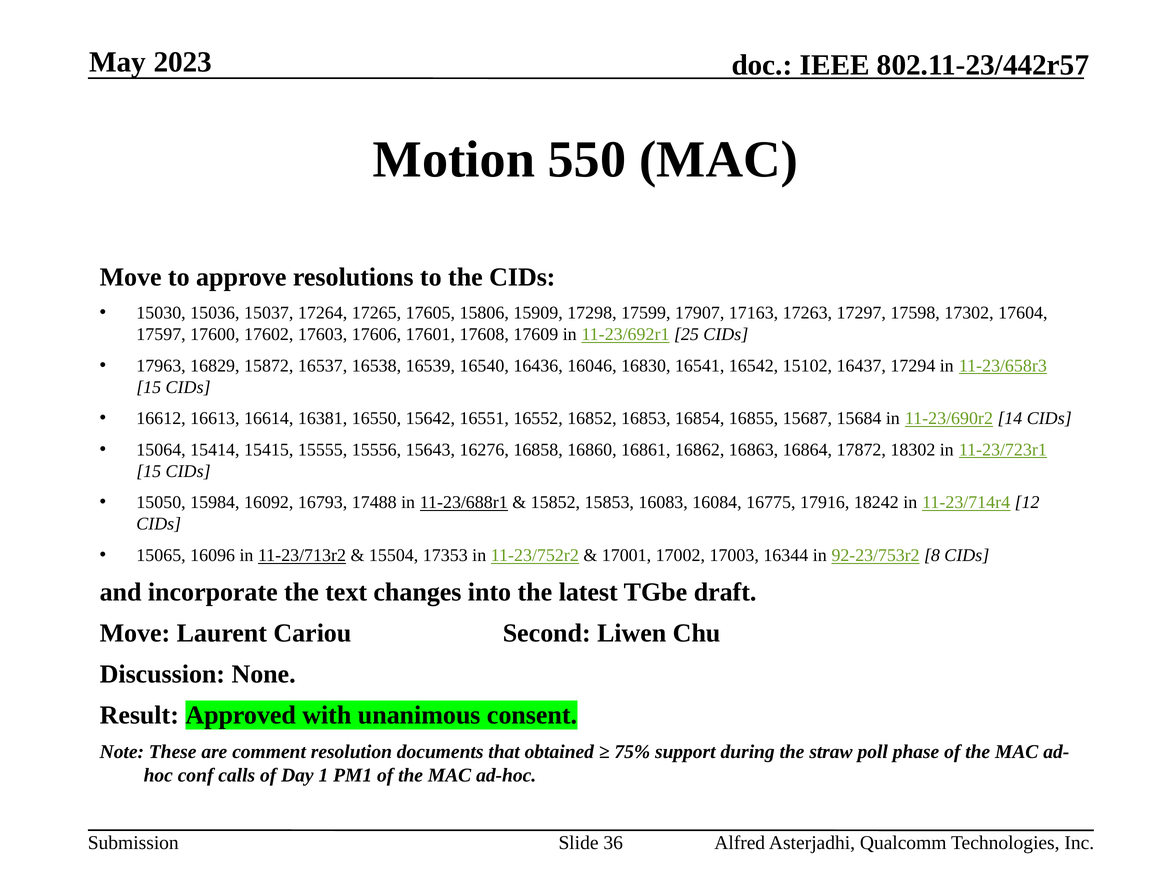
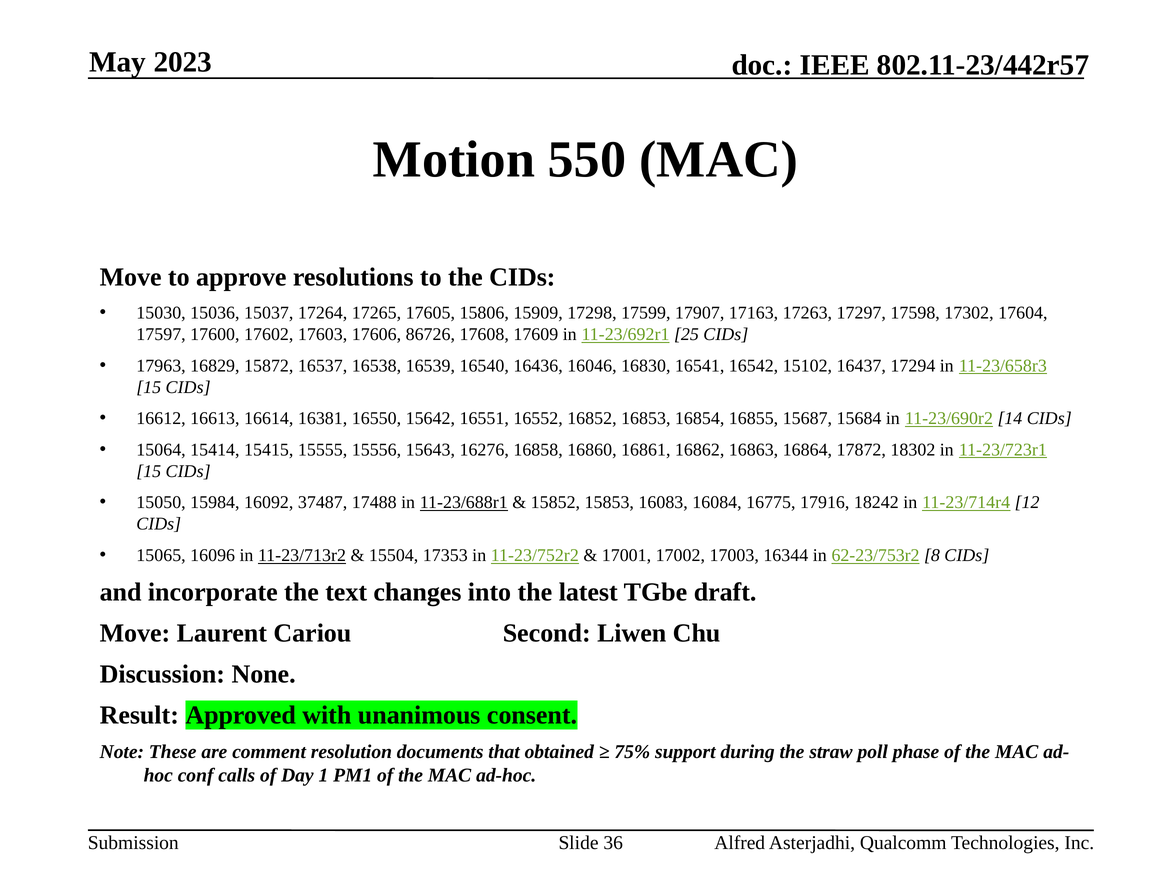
17601: 17601 -> 86726 (430, 334)
16793: 16793 -> 37487 (323, 502)
92-23/753r2: 92-23/753r2 -> 62-23/753r2 (876, 555)
